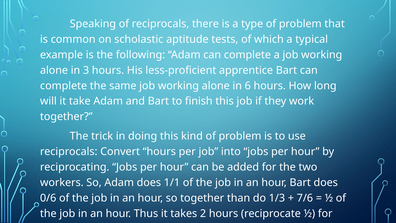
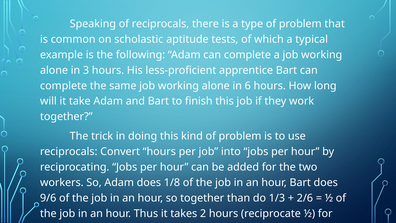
1/1: 1/1 -> 1/8 (172, 182)
0/6: 0/6 -> 9/6 (48, 198)
7/6: 7/6 -> 2/6 (305, 198)
